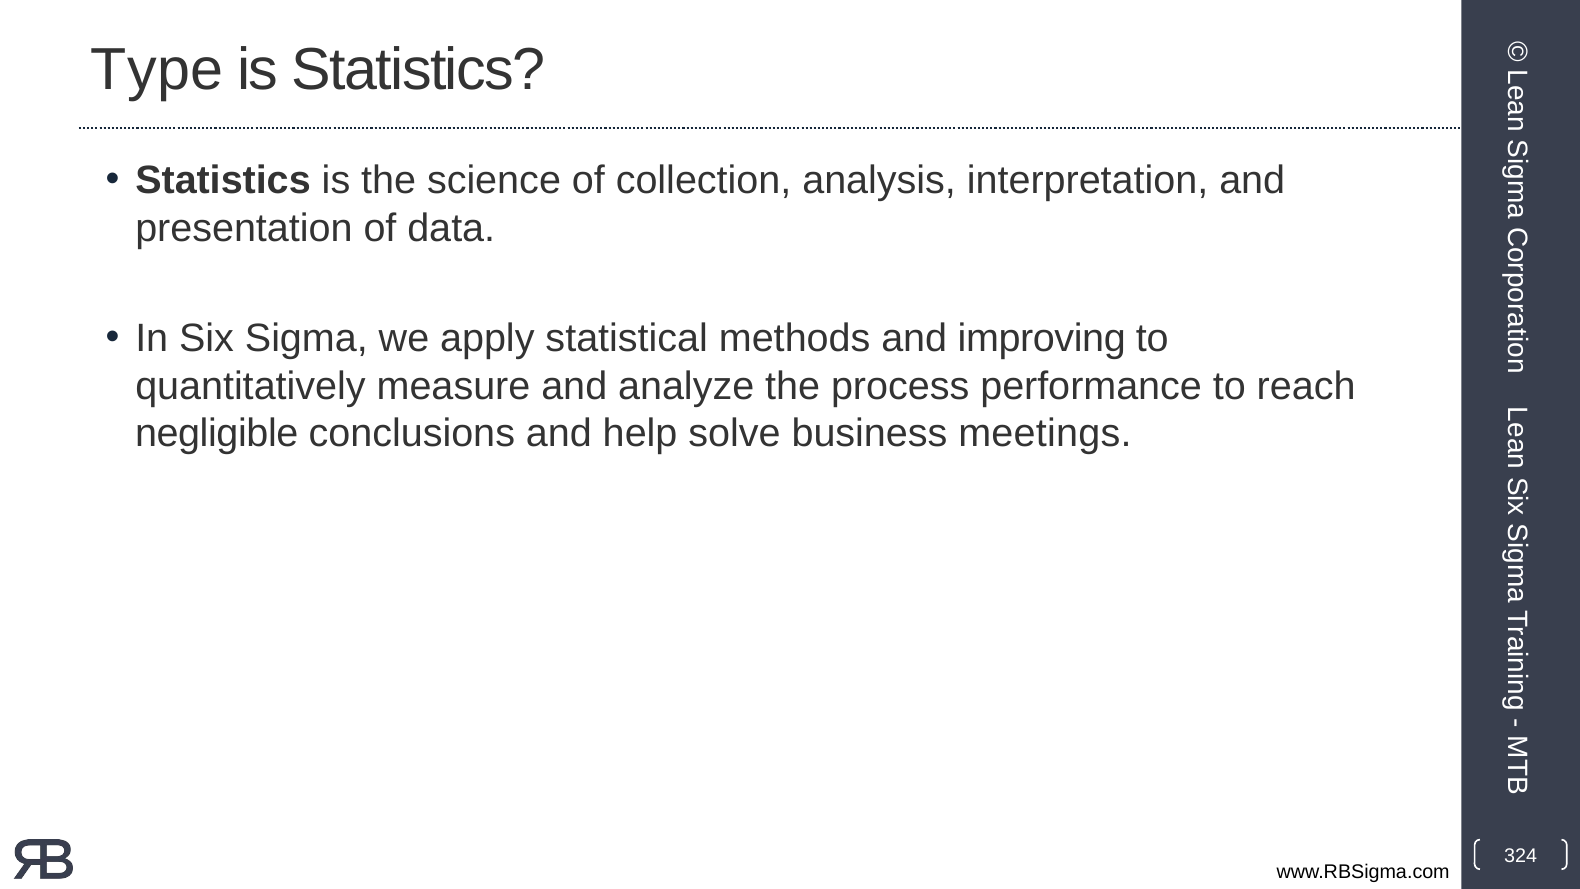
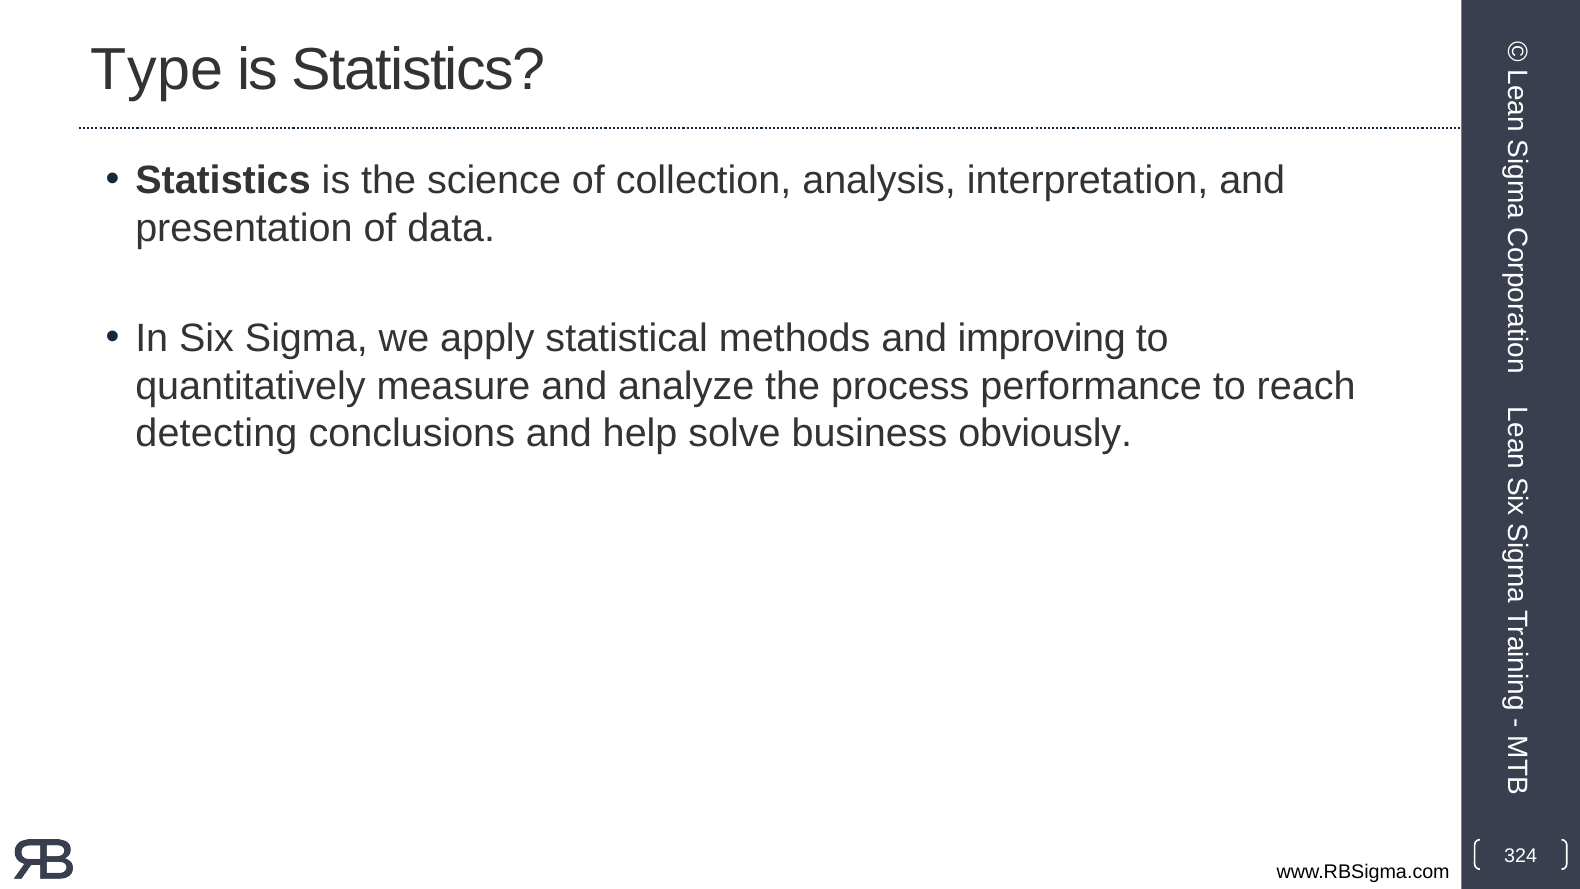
negligible: negligible -> detecting (216, 433)
meetings: meetings -> obviously (1045, 433)
